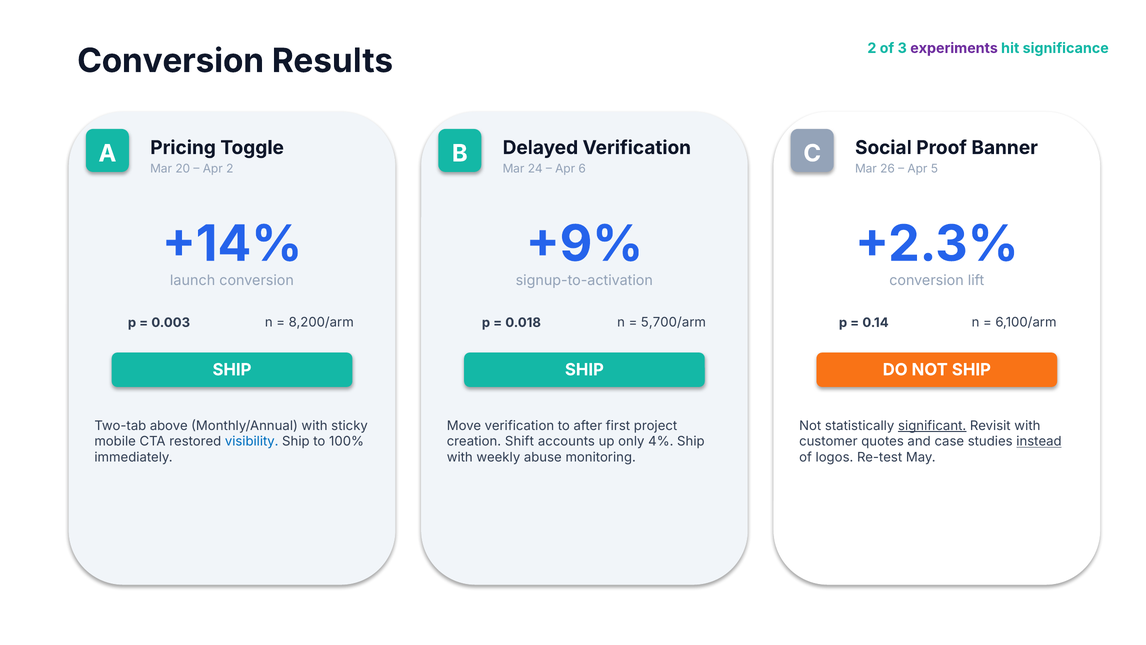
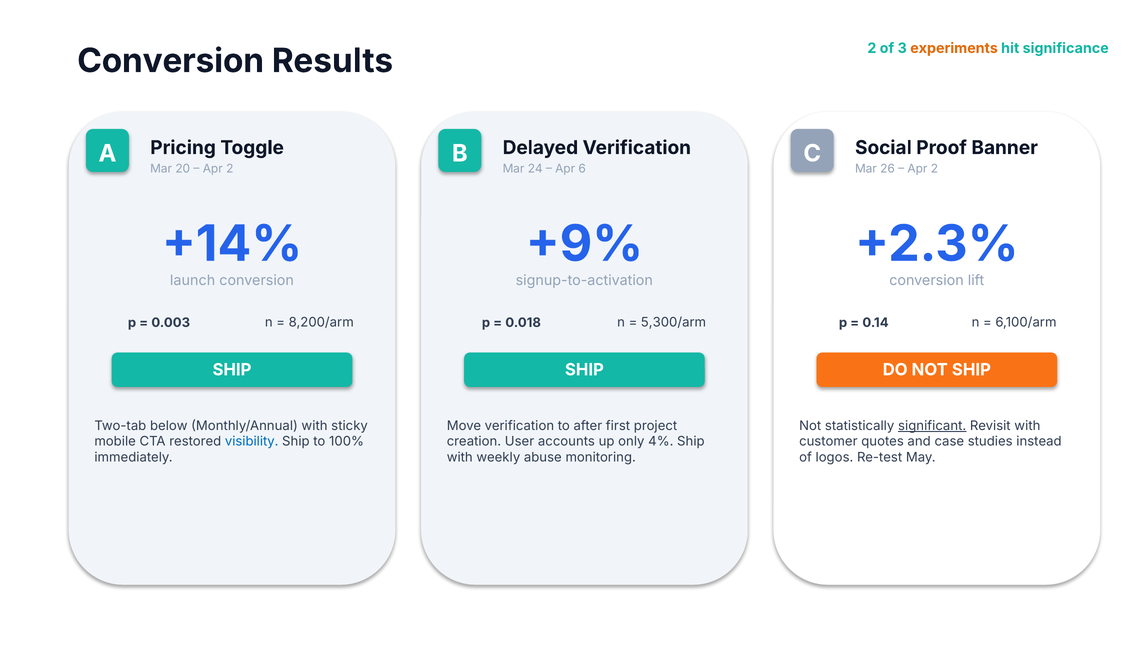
experiments colour: purple -> orange (954, 48)
5: 5 -> 2 (934, 169)
5,700/arm: 5,700/arm -> 5,300/arm (674, 322)
above: above -> below (169, 426)
Shift: Shift -> User (520, 441)
instead underline: present -> none (1039, 441)
